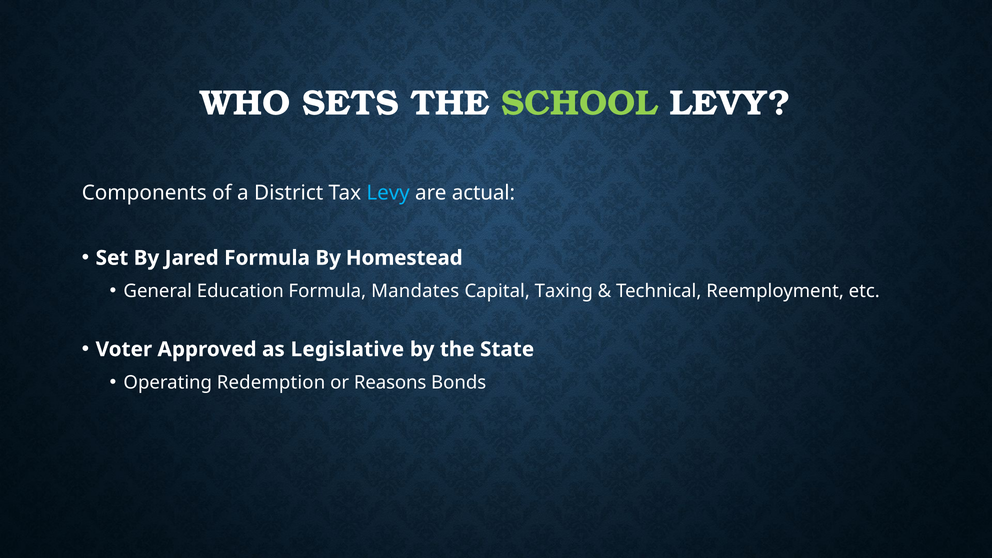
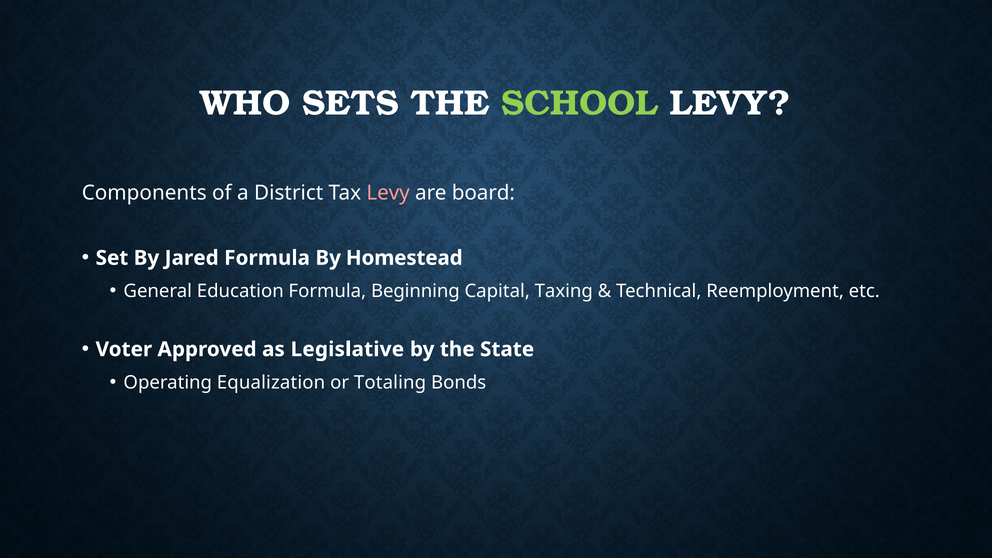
Levy colour: light blue -> pink (388, 193)
actual: actual -> board (483, 193)
Mandates: Mandates -> Beginning (415, 291)
Redemption: Redemption -> Equalization (271, 382)
Reasons: Reasons -> Totaling (390, 382)
